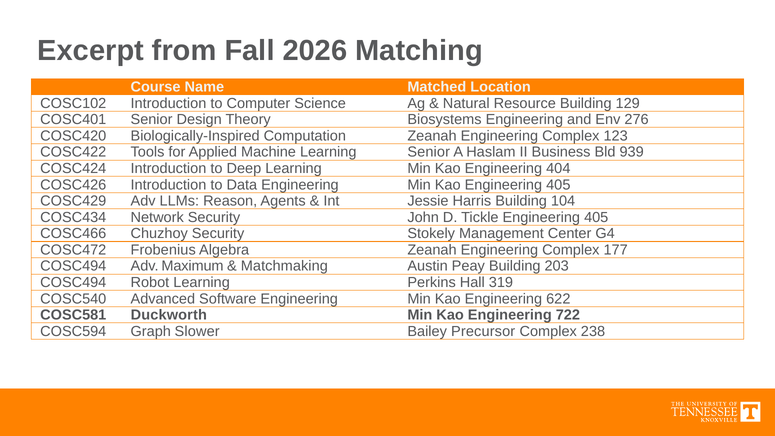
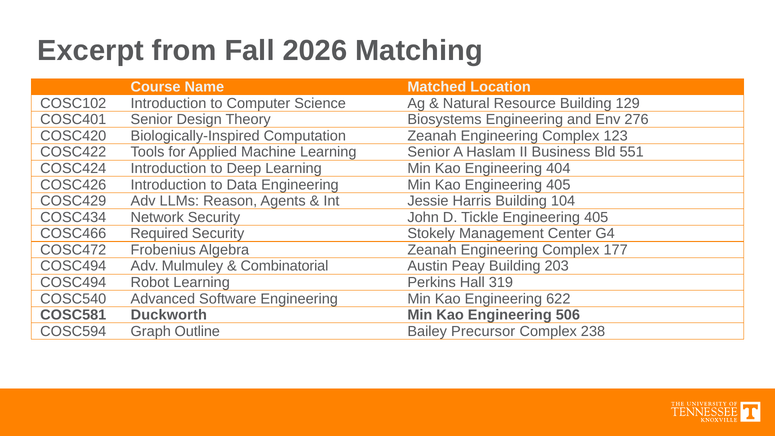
939: 939 -> 551 (632, 152)
Chuzhoy: Chuzhoy -> Required (159, 234)
Maximum: Maximum -> Mulmuley (192, 266)
Matchmaking: Matchmaking -> Combinatorial (284, 266)
722: 722 -> 506 (568, 315)
Slower: Slower -> Outline (197, 331)
